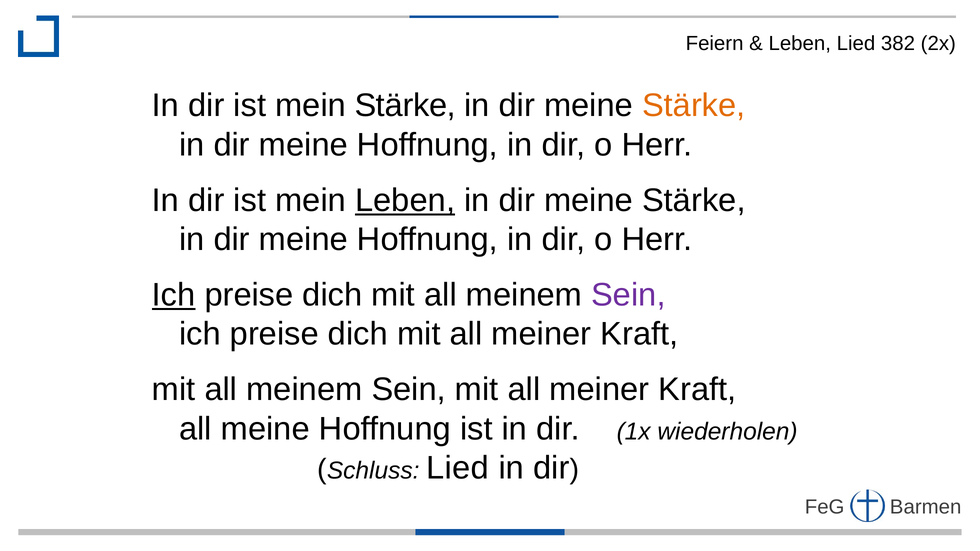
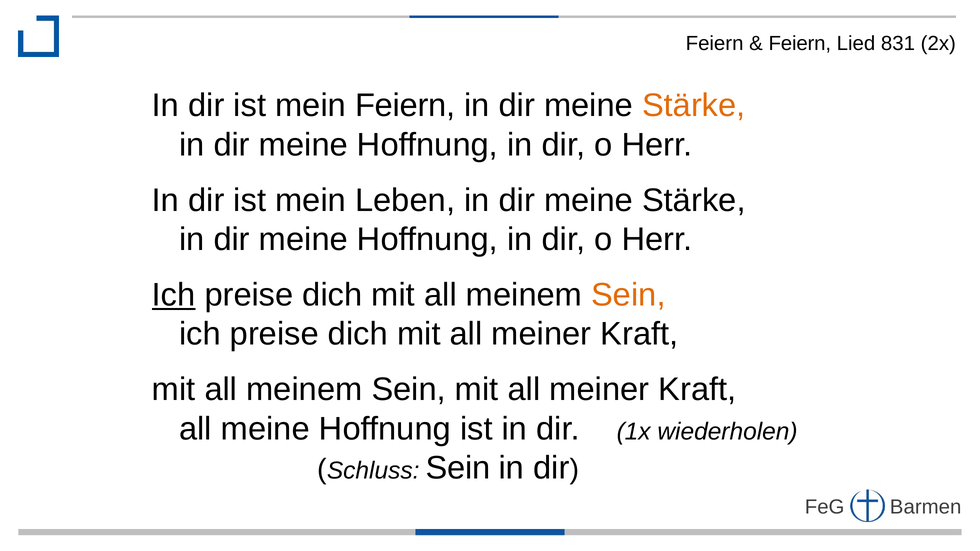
Leben: Leben -> Feiern (800, 44)
382: 382 -> 831 (898, 44)
mein Stärke: Stärke -> Feiern (405, 106)
Leben underline: present -> none (405, 200)
Sein colour: purple -> orange (628, 295)
Schluss Lied: Lied -> Sein (458, 468)
